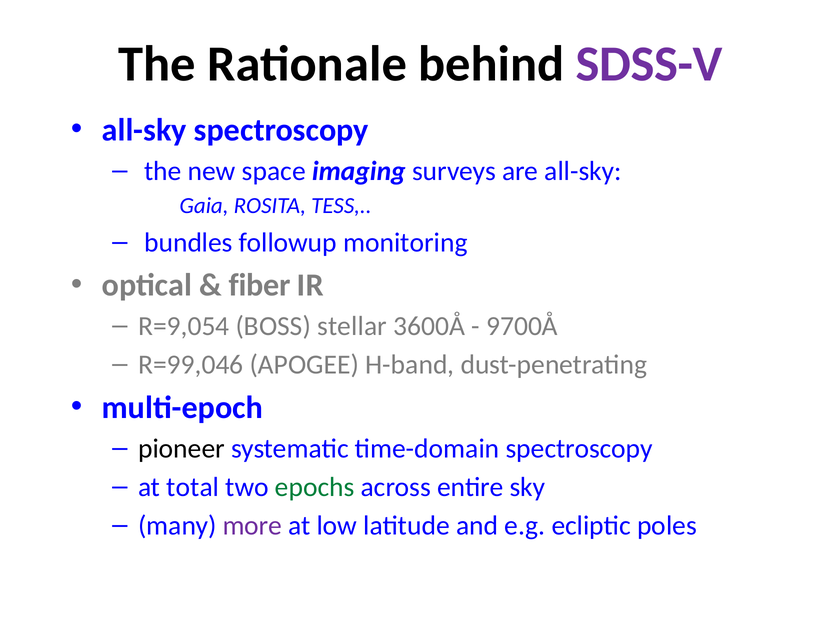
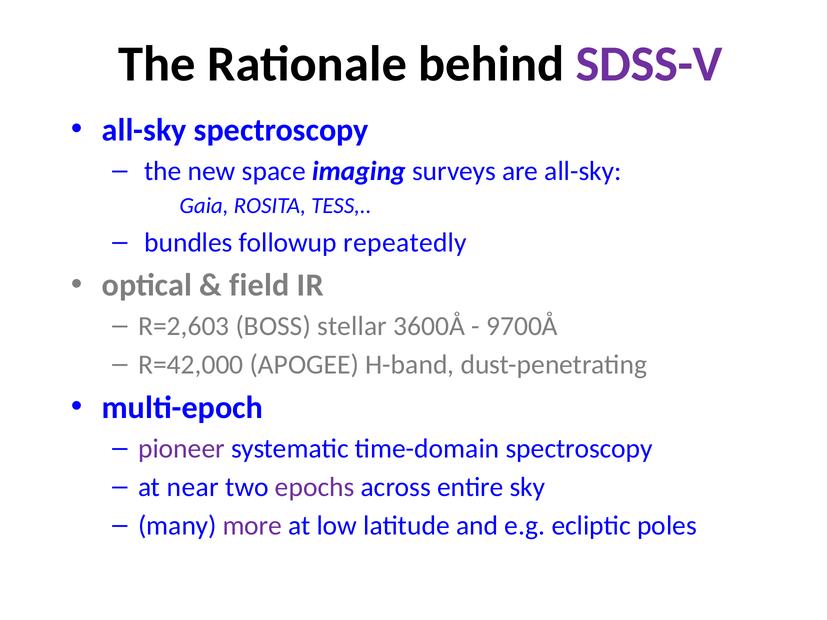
monitoring: monitoring -> repeatedly (405, 243)
fiber: fiber -> field (259, 285)
R=9,054: R=9,054 -> R=2,603 (184, 326)
R=99,046: R=99,046 -> R=42,000 (191, 365)
pioneer colour: black -> purple (181, 449)
total: total -> near (193, 487)
epochs colour: green -> purple (315, 487)
